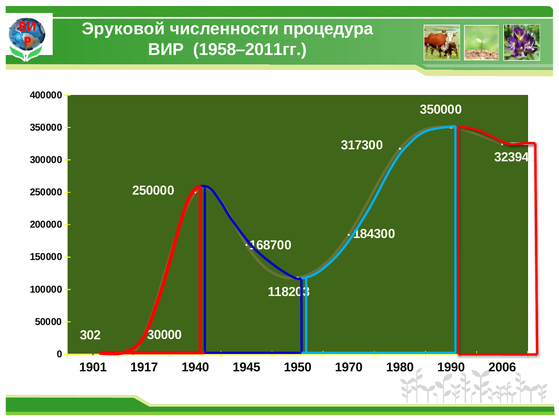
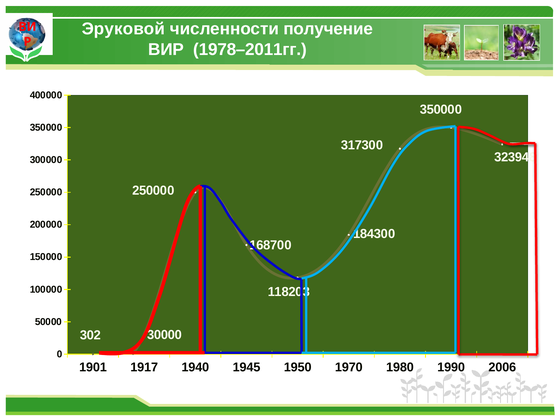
процедура: процедура -> получение (328, 29)
1958–2011гг: 1958–2011гг -> 1978–2011гг (250, 49)
